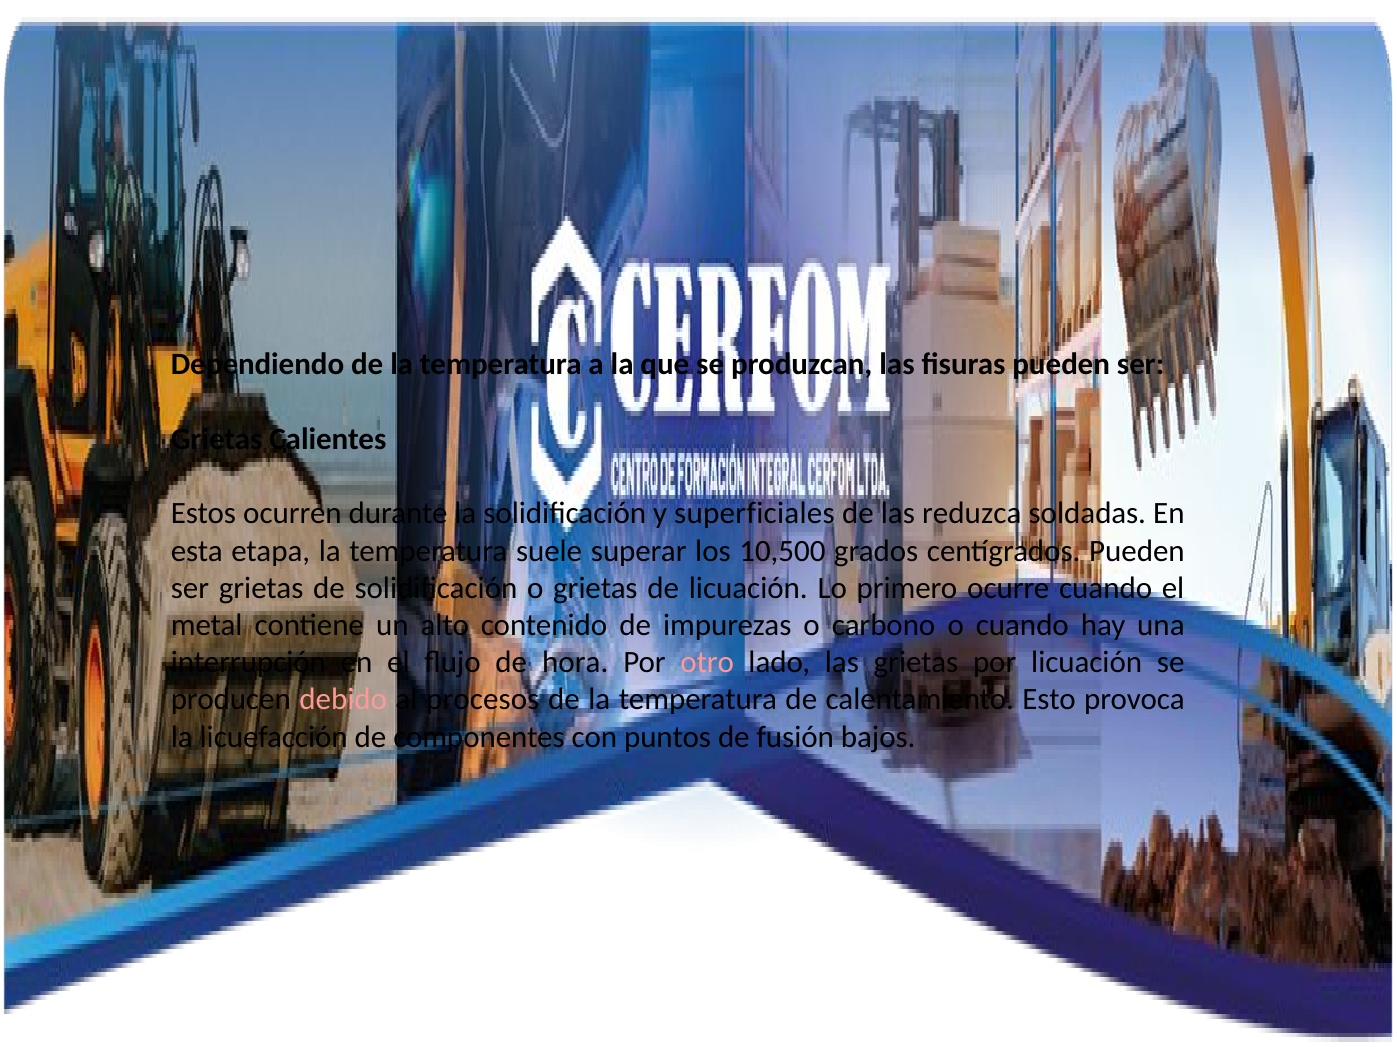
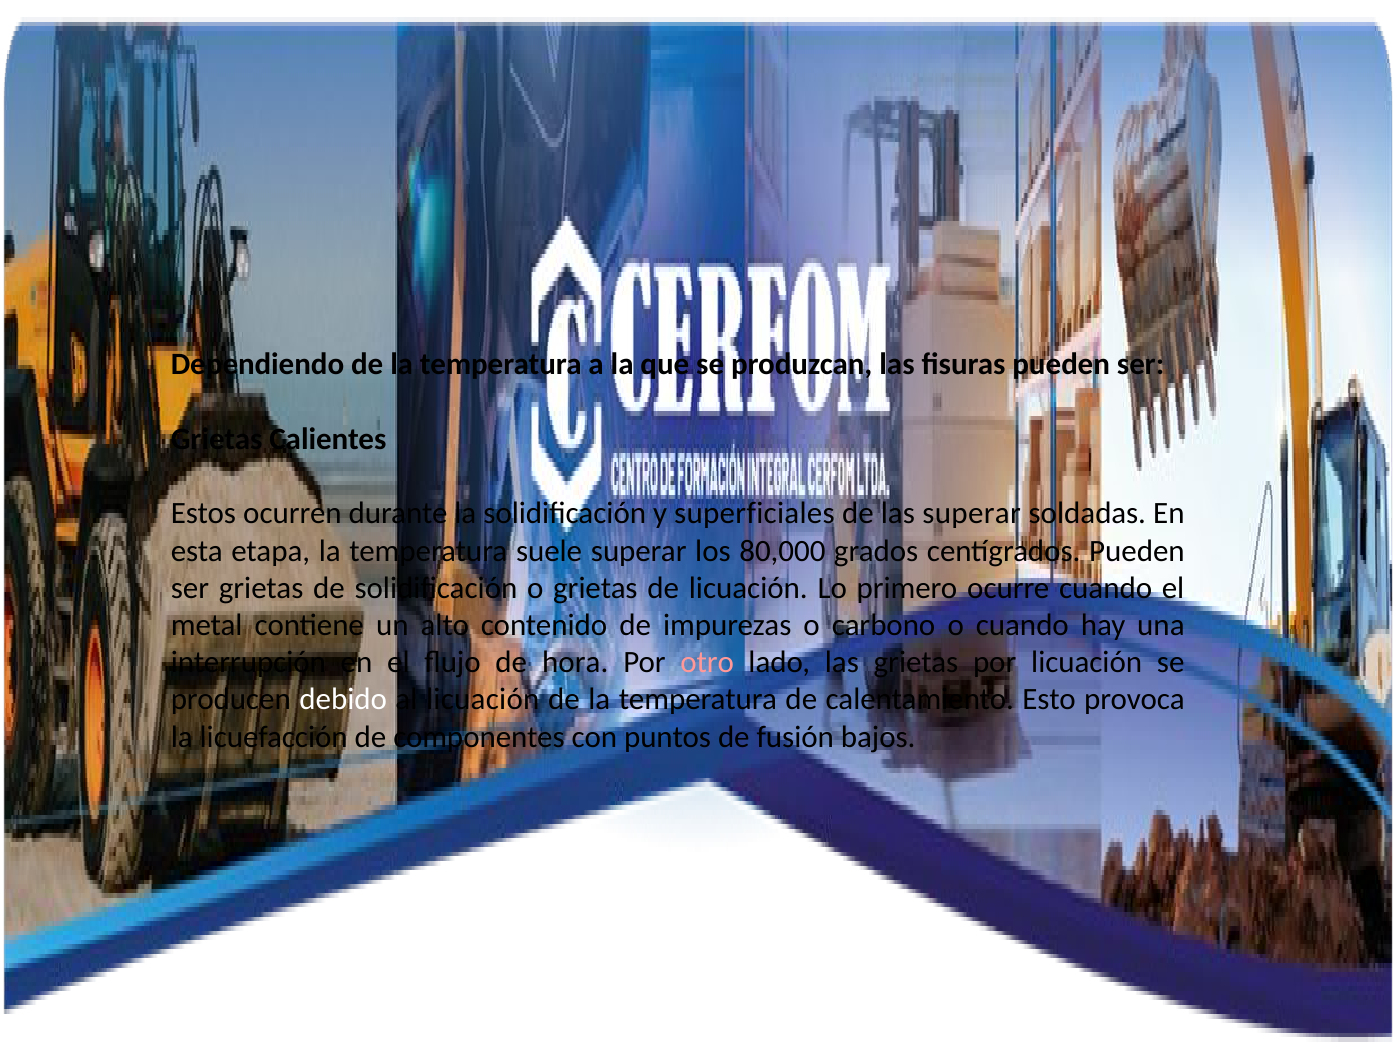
las reduzca: reduzca -> superar (972, 514)
10,500: 10,500 -> 80,000 (782, 551)
debido colour: pink -> white (343, 700)
al procesos: procesos -> licuación (483, 700)
